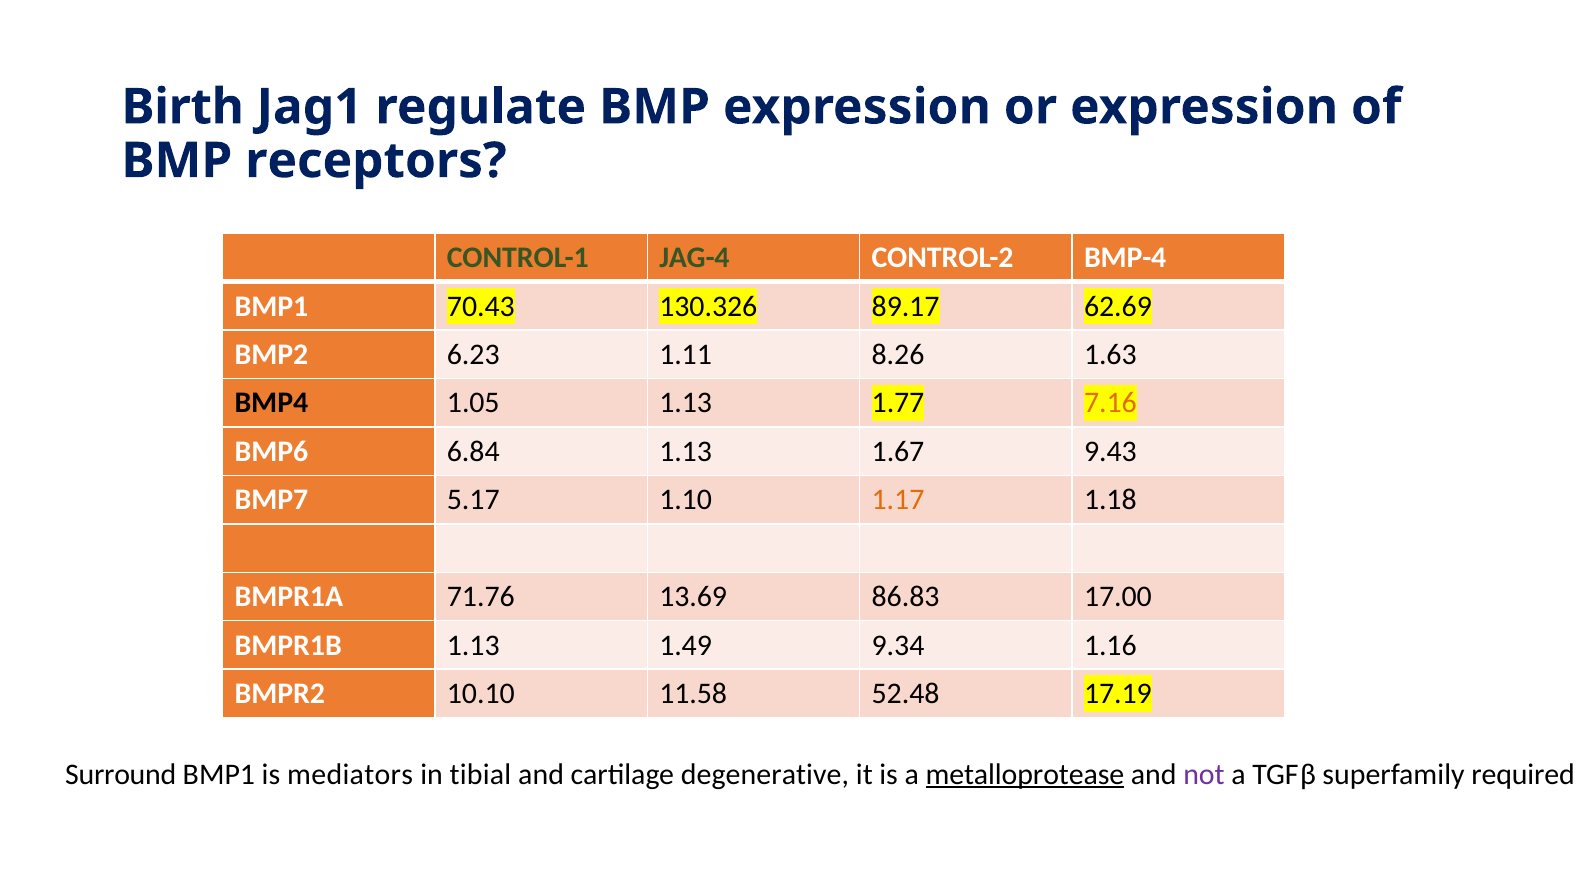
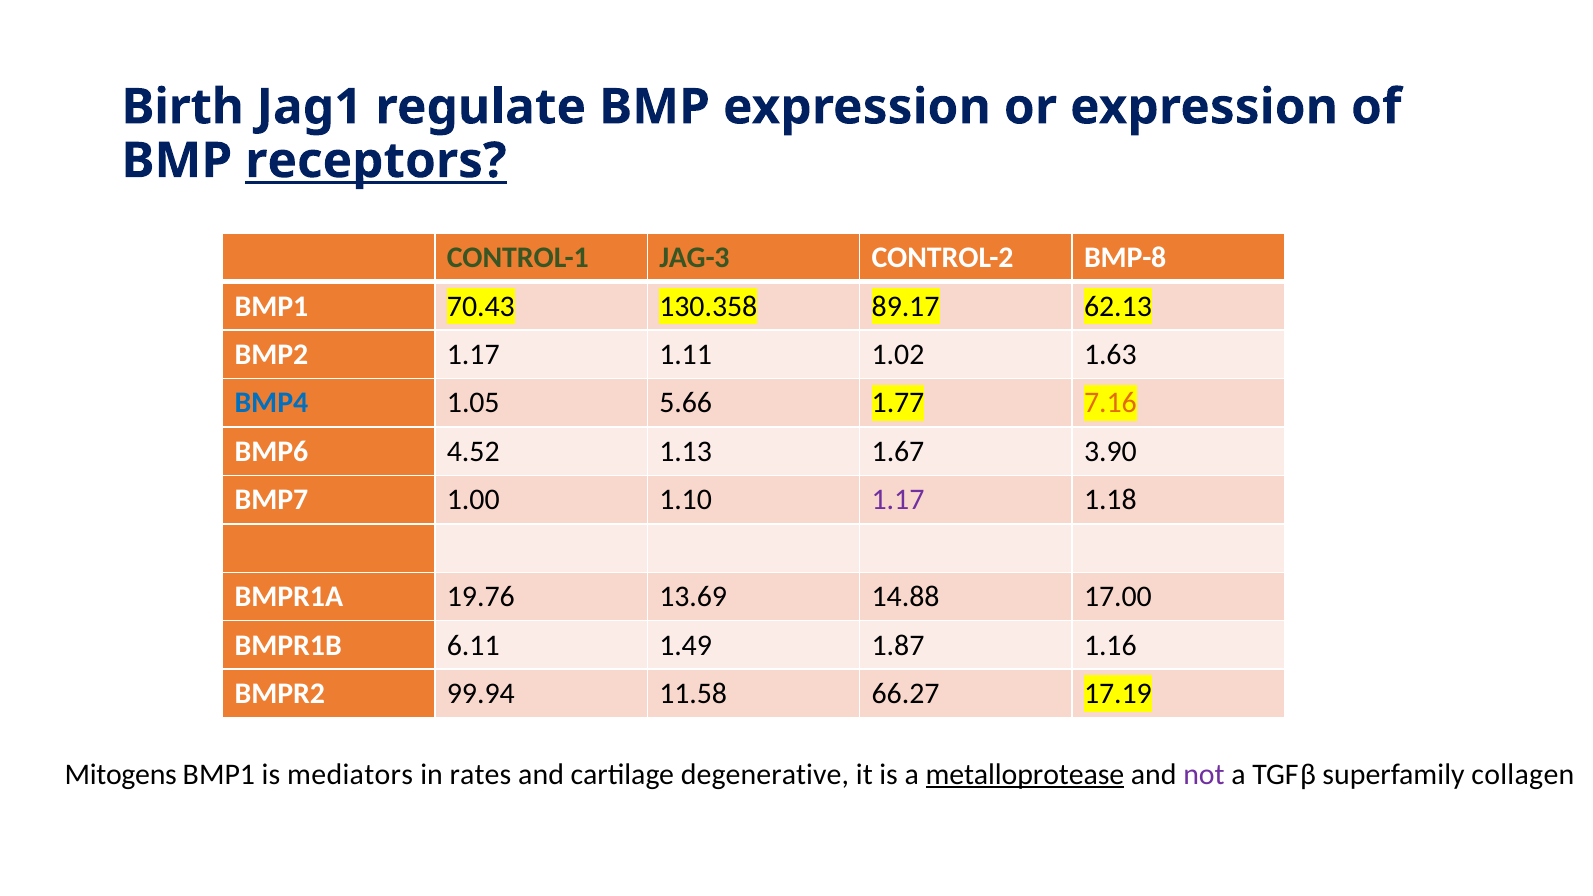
receptors underline: none -> present (376, 161)
JAG-4: JAG-4 -> JAG-3 (694, 258)
BMP-4: BMP-4 -> BMP-8 (1125, 258)
130.326: 130.326 -> 130.358 (708, 306)
62.69: 62.69 -> 62.13 (1118, 306)
BMP2 6.23: 6.23 -> 1.17 (473, 355)
8.26: 8.26 -> 1.02 (898, 355)
BMP4 colour: black -> blue (271, 403)
1.05 1.13: 1.13 -> 5.66 (686, 403)
6.84: 6.84 -> 4.52 (473, 452)
9.43: 9.43 -> 3.90 (1110, 452)
5.17: 5.17 -> 1.00 (473, 500)
1.17 colour: orange -> purple (898, 500)
71.76: 71.76 -> 19.76 (481, 597)
86.83: 86.83 -> 14.88 (906, 597)
BMPR1B 1.13: 1.13 -> 6.11 (473, 645)
9.34: 9.34 -> 1.87 (898, 645)
10.10: 10.10 -> 99.94 (481, 694)
52.48: 52.48 -> 66.27 (906, 694)
Surround: Surround -> Mitogens (121, 774)
tibial: tibial -> rates (480, 774)
required: required -> collagen (1523, 774)
